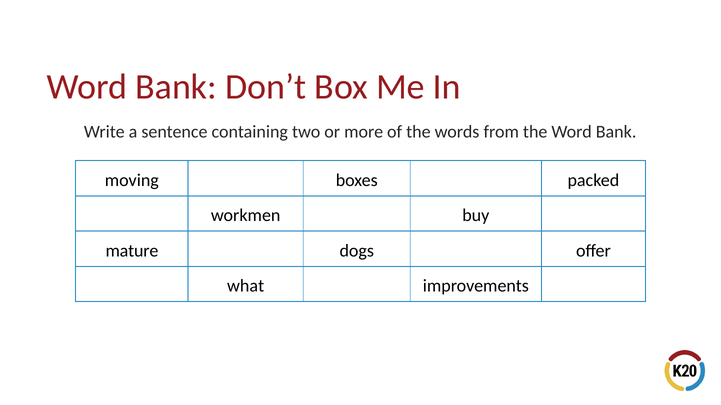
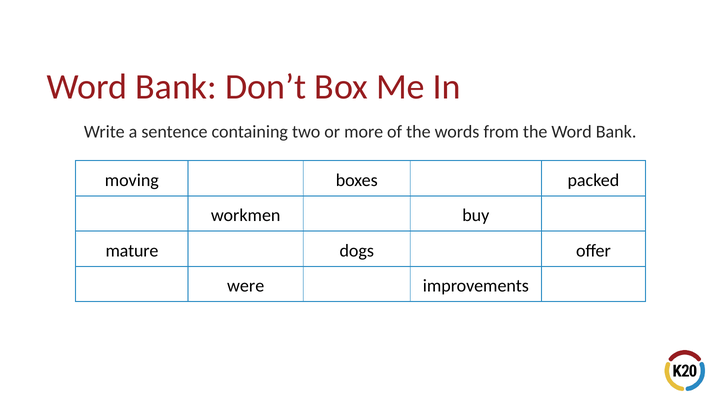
what: what -> were (246, 286)
